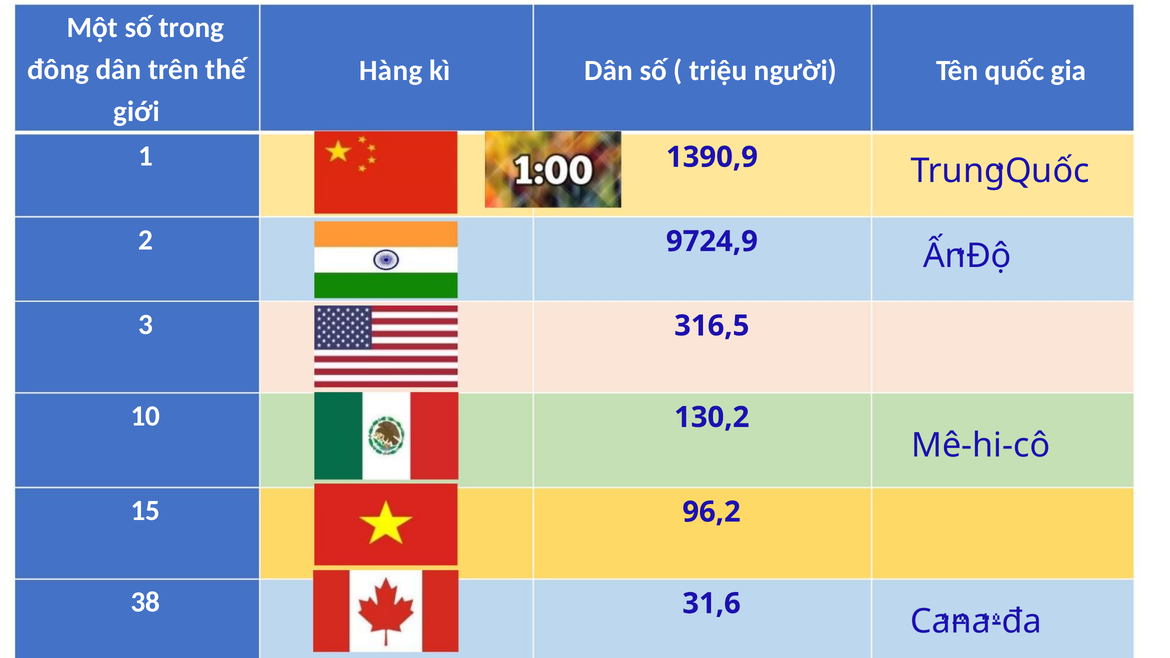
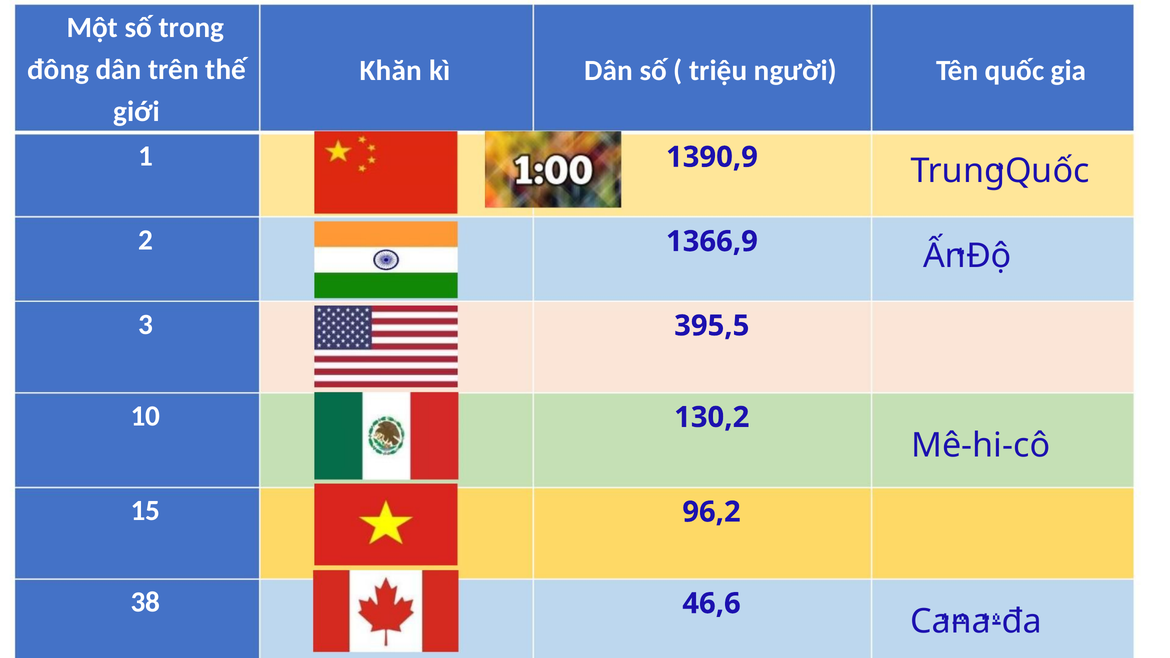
Hàng: Hàng -> Khăn (391, 71)
9724,9: 9724,9 -> 1366,9 (712, 242)
316,5: 316,5 -> 395,5 (712, 326)
31,6: 31,6 -> 46,6 (712, 604)
